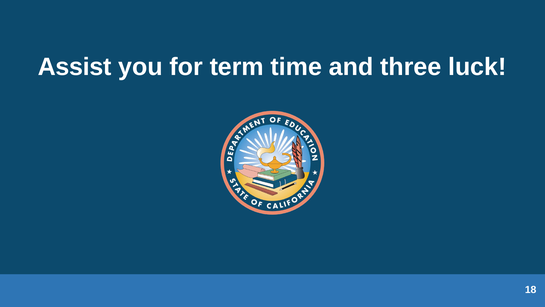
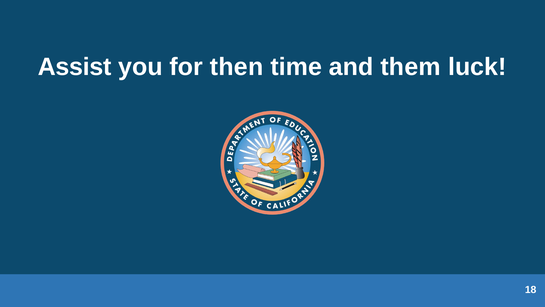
term: term -> then (237, 67)
three: three -> them (411, 67)
